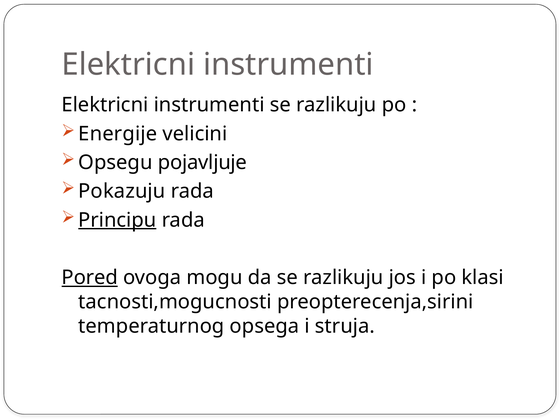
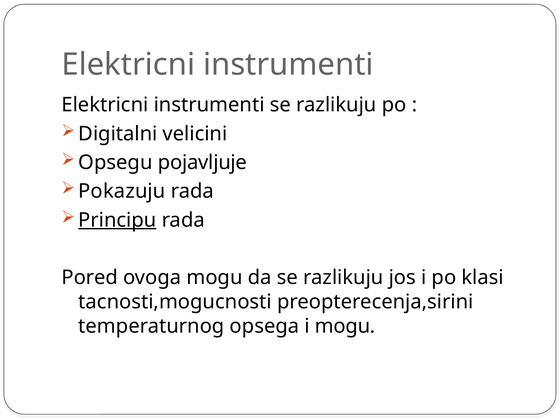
Energije: Energije -> Digitalni (118, 134)
Pored underline: present -> none (90, 278)
i struja: struja -> mogu (345, 326)
